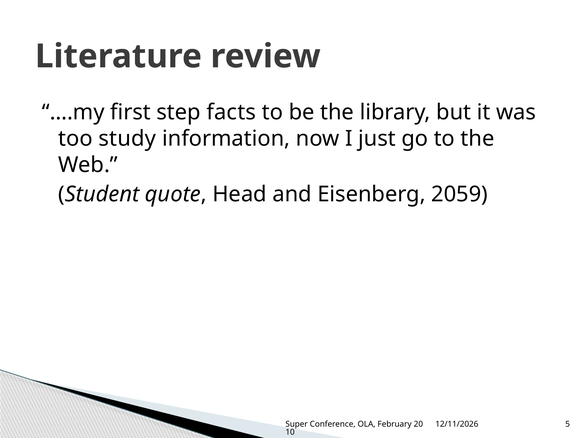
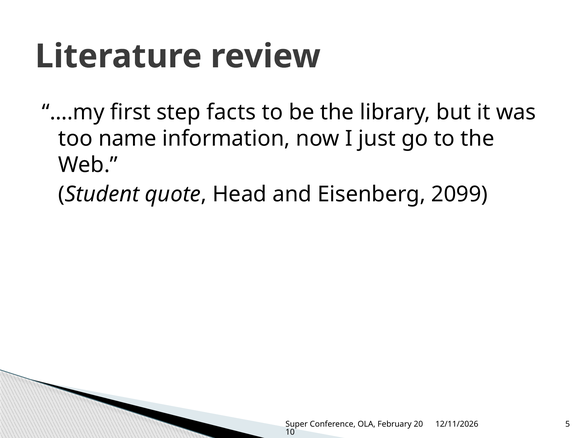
study: study -> name (127, 138)
2059: 2059 -> 2099 (460, 194)
